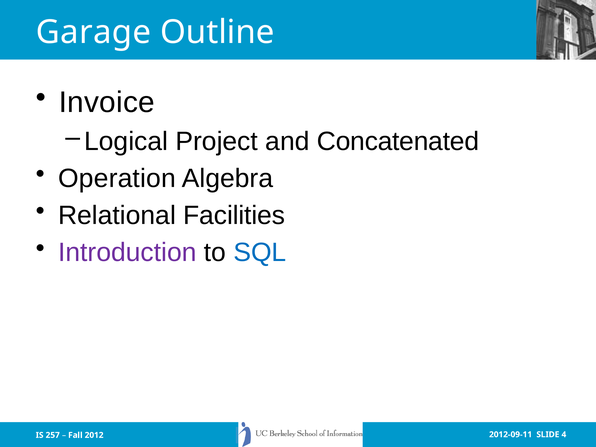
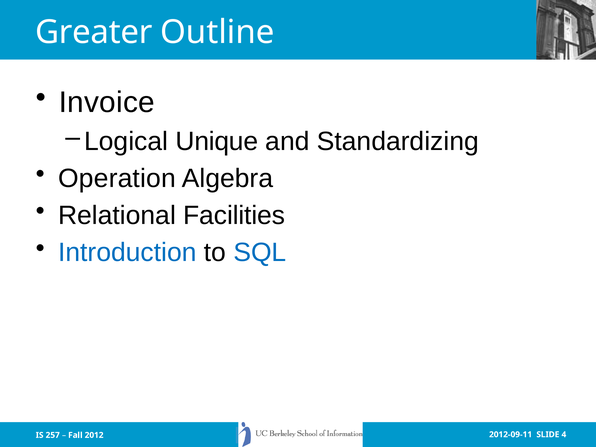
Garage: Garage -> Greater (94, 32)
Project: Project -> Unique (217, 141)
Concatenated: Concatenated -> Standardizing (398, 141)
Introduction colour: purple -> blue (127, 253)
